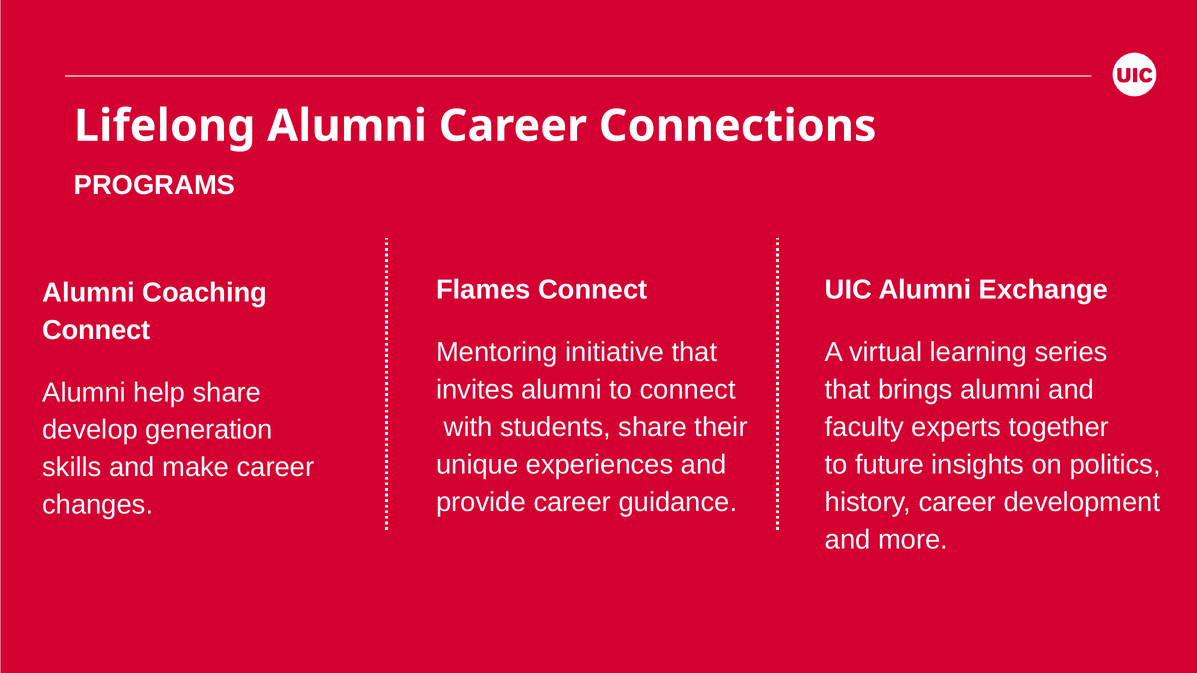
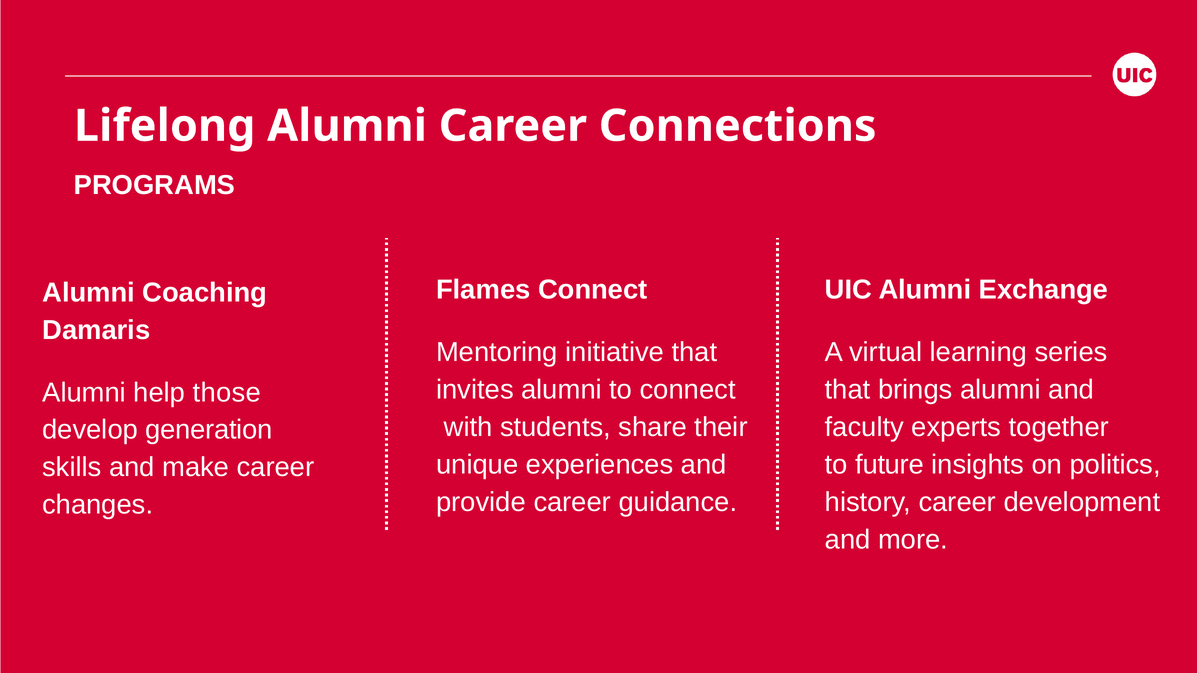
Connect: Connect -> Damaris (96, 330)
help share: share -> those (227, 393)
